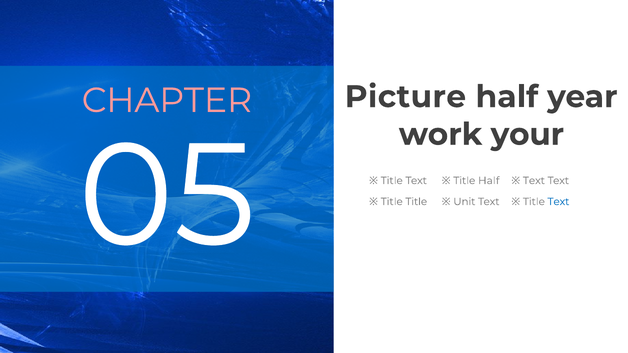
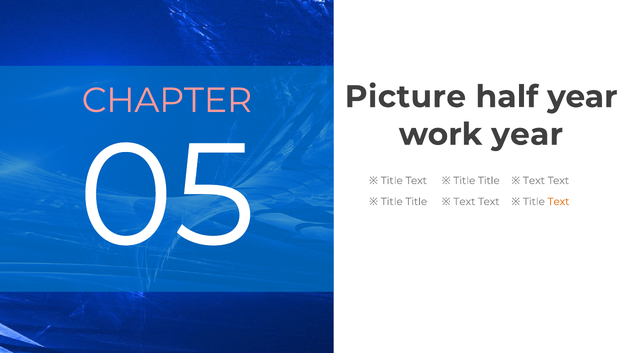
work your: your -> year (527, 135)
Half: Half -> Title (489, 181)
Unit: Unit -> Text (464, 202)
Text colour: blue -> orange (558, 202)
